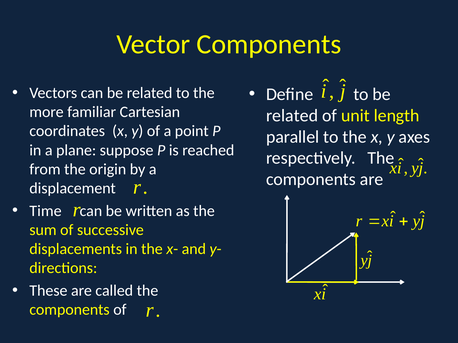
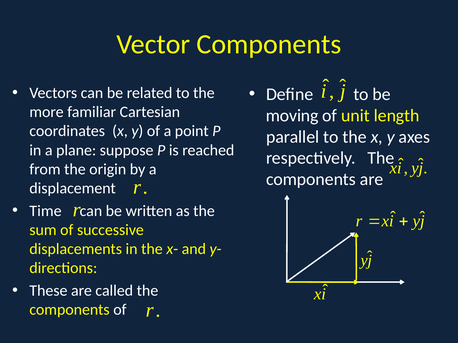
related: related -> moving (292, 116)
